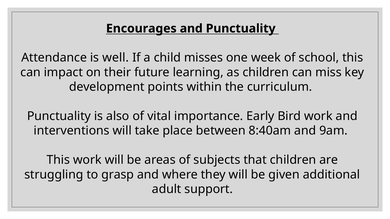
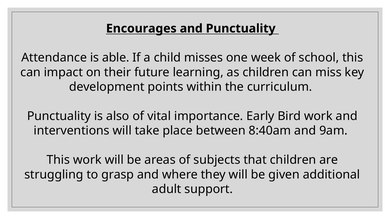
well: well -> able (116, 58)
